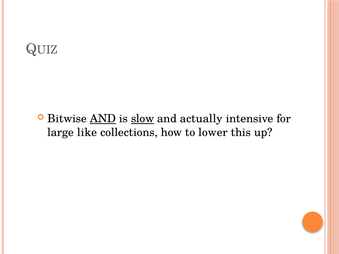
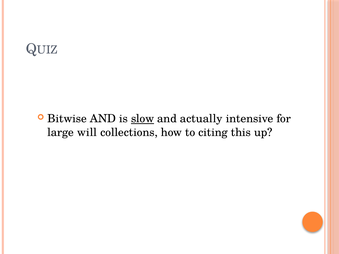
AND underline: present -> none (103, 119)
like: like -> will (87, 132)
lower: lower -> citing (213, 132)
